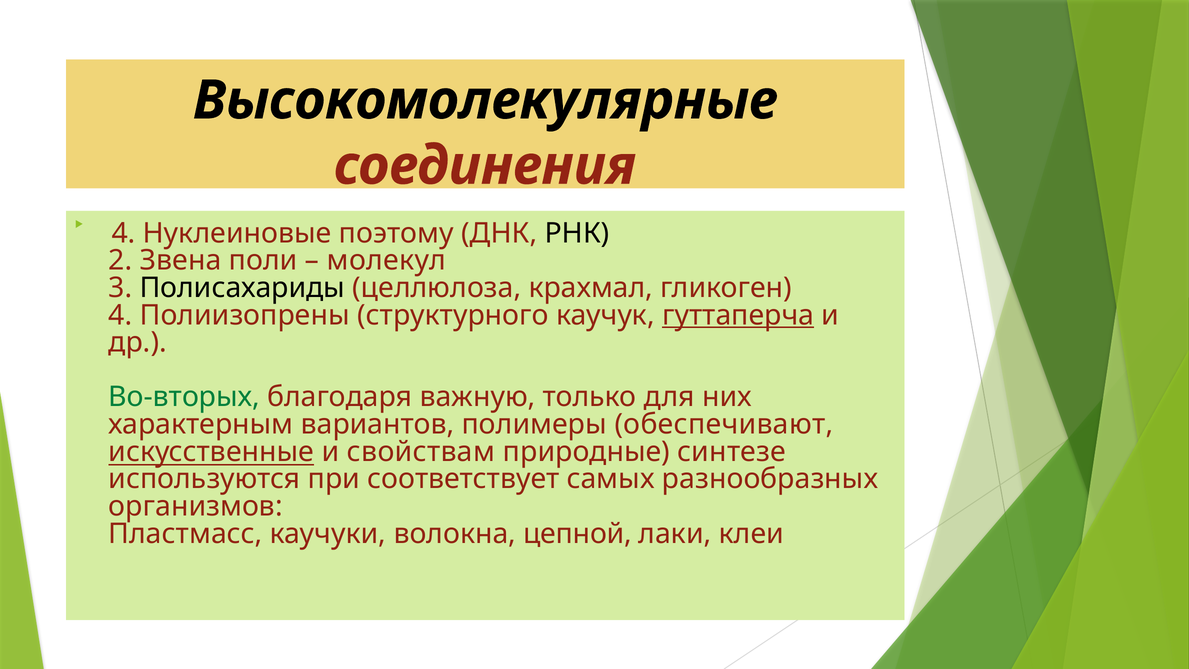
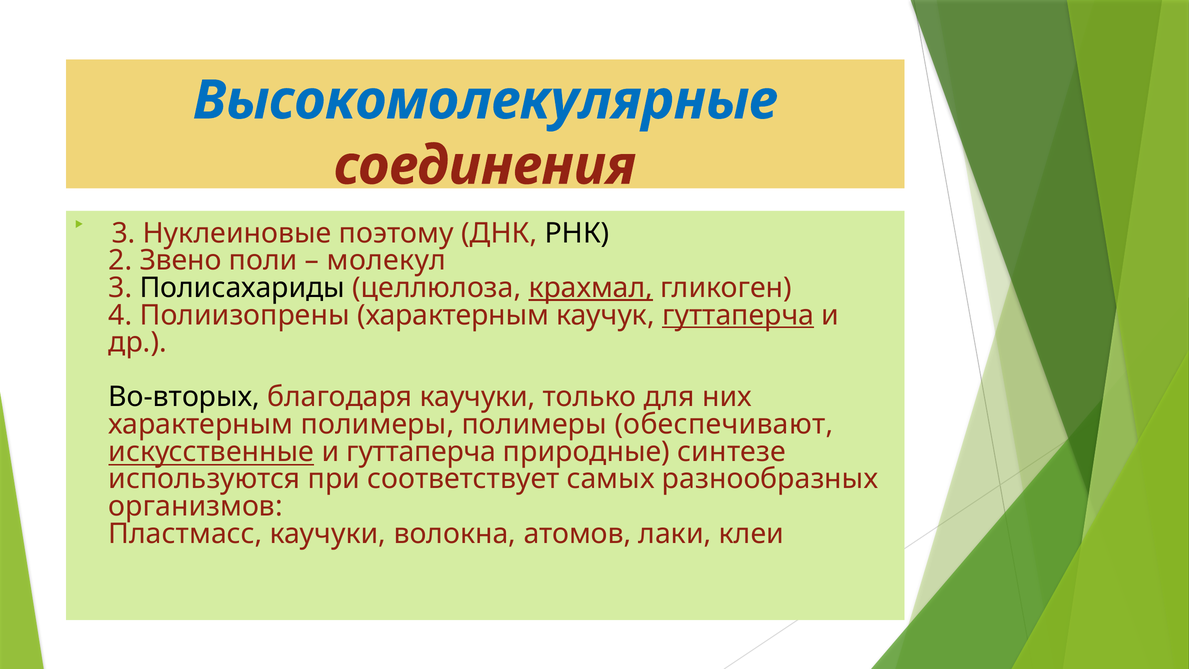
Высокомолекулярные colour: black -> blue (485, 100)
4: 4 -> 3 (123, 233)
Звена: Звена -> Звено (181, 260)
крахмал underline: none -> present (591, 288)
Полиизопрены структурного: структурного -> характерным (453, 315)
Во-вторых colour: green -> black (184, 397)
благодаря важную: важную -> каучуки (478, 397)
характерным вариантов: вариантов -> полимеры (378, 424)
и свойствам: свойствам -> гуттаперча (421, 452)
цепной: цепной -> атомов (577, 534)
